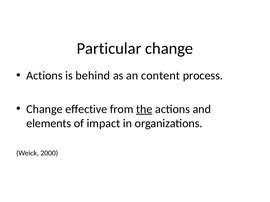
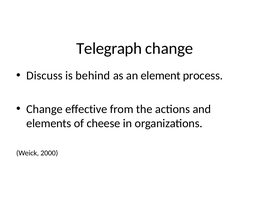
Particular: Particular -> Telegraph (109, 49)
Actions: Actions -> Discuss (44, 76)
content: content -> element (161, 76)
the underline: present -> none (144, 109)
impact: impact -> cheese (103, 124)
